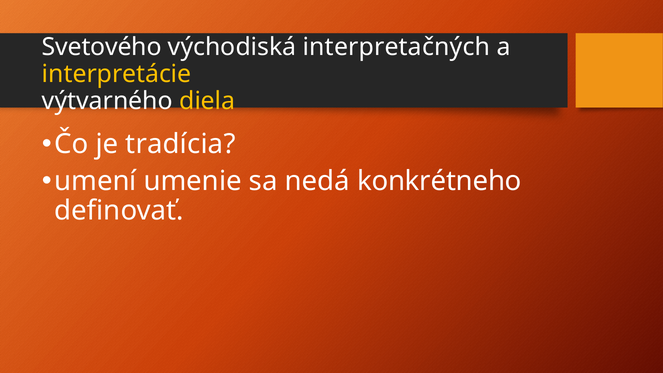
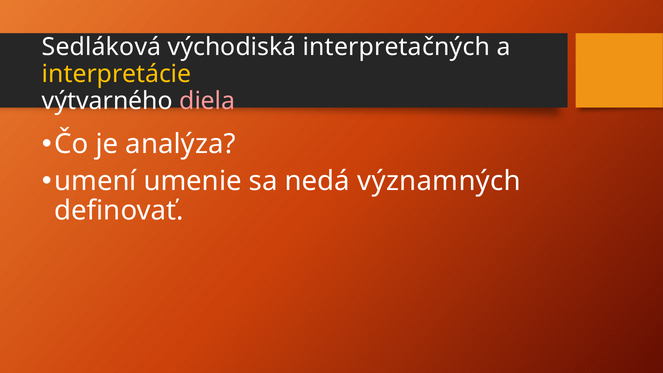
Svetového: Svetového -> Sedláková (102, 47)
diela colour: yellow -> pink (207, 101)
tradícia: tradícia -> analýza (181, 144)
konkrétneho: konkrétneho -> významných (439, 181)
